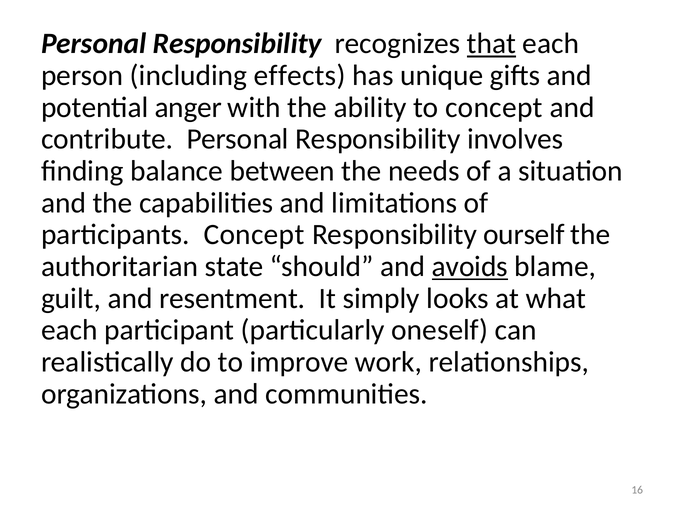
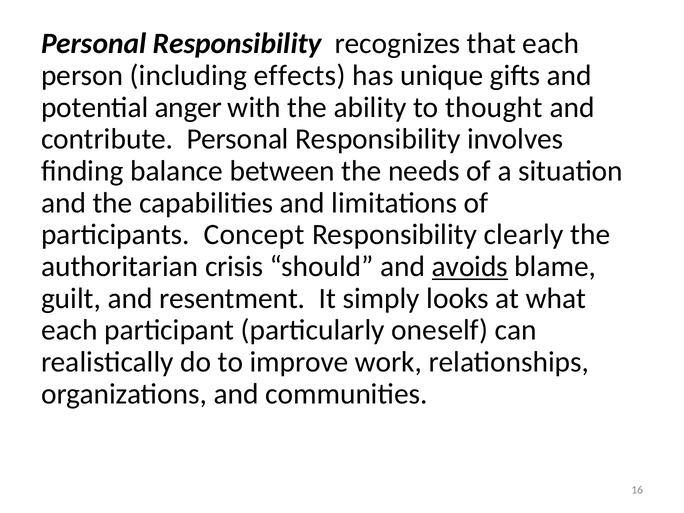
that underline: present -> none (491, 44)
to concept: concept -> thought (494, 107)
ourself: ourself -> clearly (524, 235)
state: state -> crisis (234, 267)
